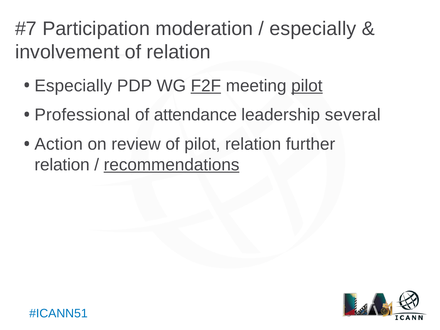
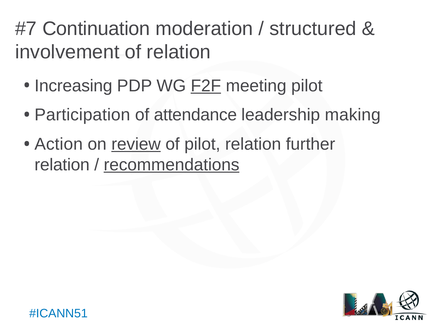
Participation: Participation -> Continuation (96, 29)
especially: especially -> structured (313, 29)
Especially: Especially -> Increasing (73, 86)
pilot underline: present -> none (307, 86)
Professional: Professional -> Participation (82, 115)
several: several -> making (353, 115)
review underline: none -> present (136, 144)
